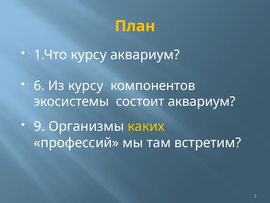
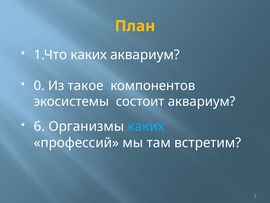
1.Что курсу: курсу -> каких (89, 55)
6: 6 -> 0 (39, 86)
Из курсу: курсу -> такое (86, 86)
9: 9 -> 6 (39, 126)
каких colour: yellow -> light blue (146, 126)
